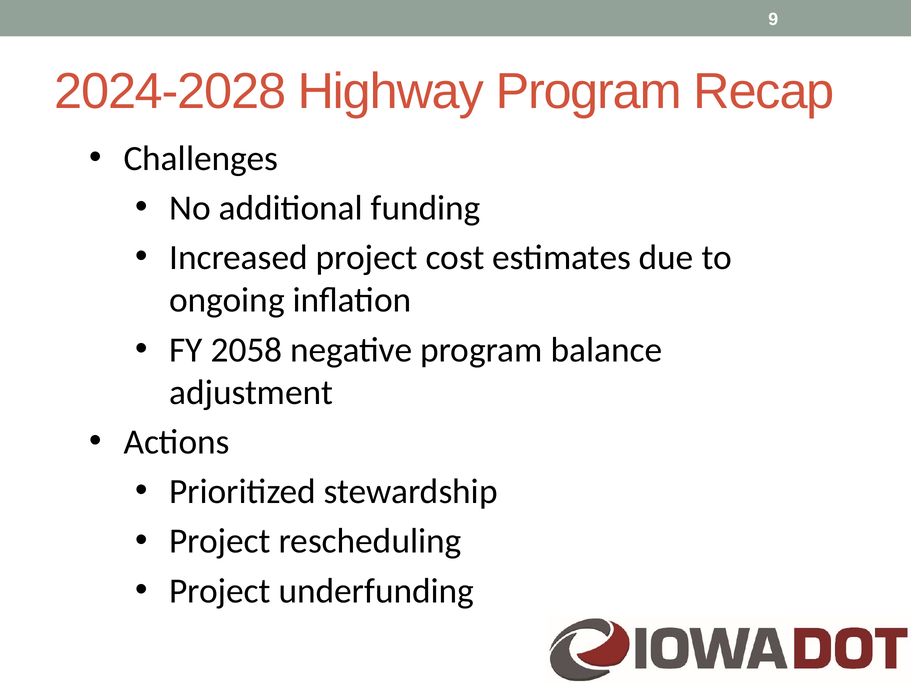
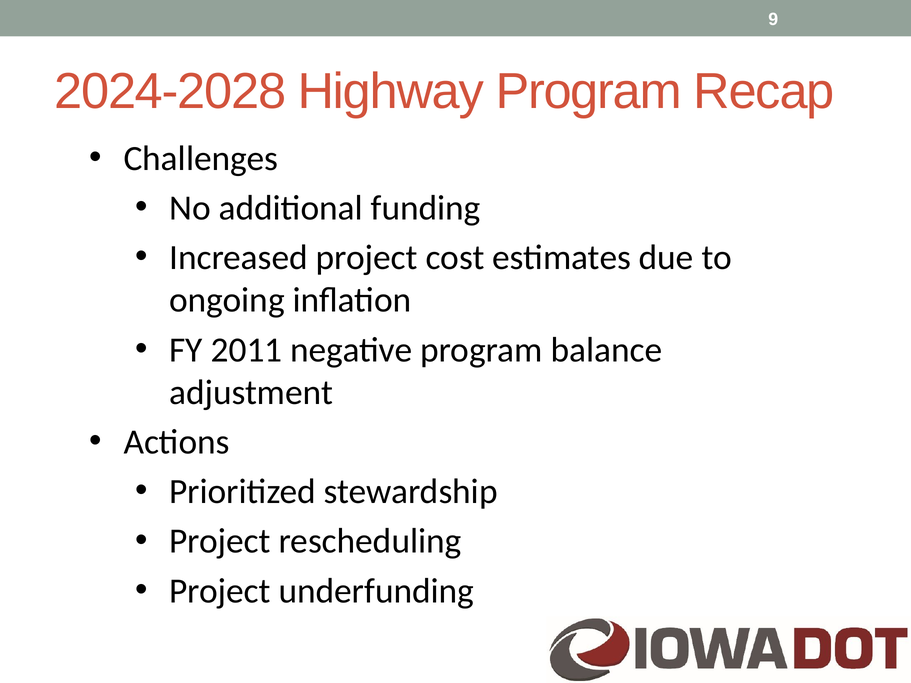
2058: 2058 -> 2011 (247, 350)
